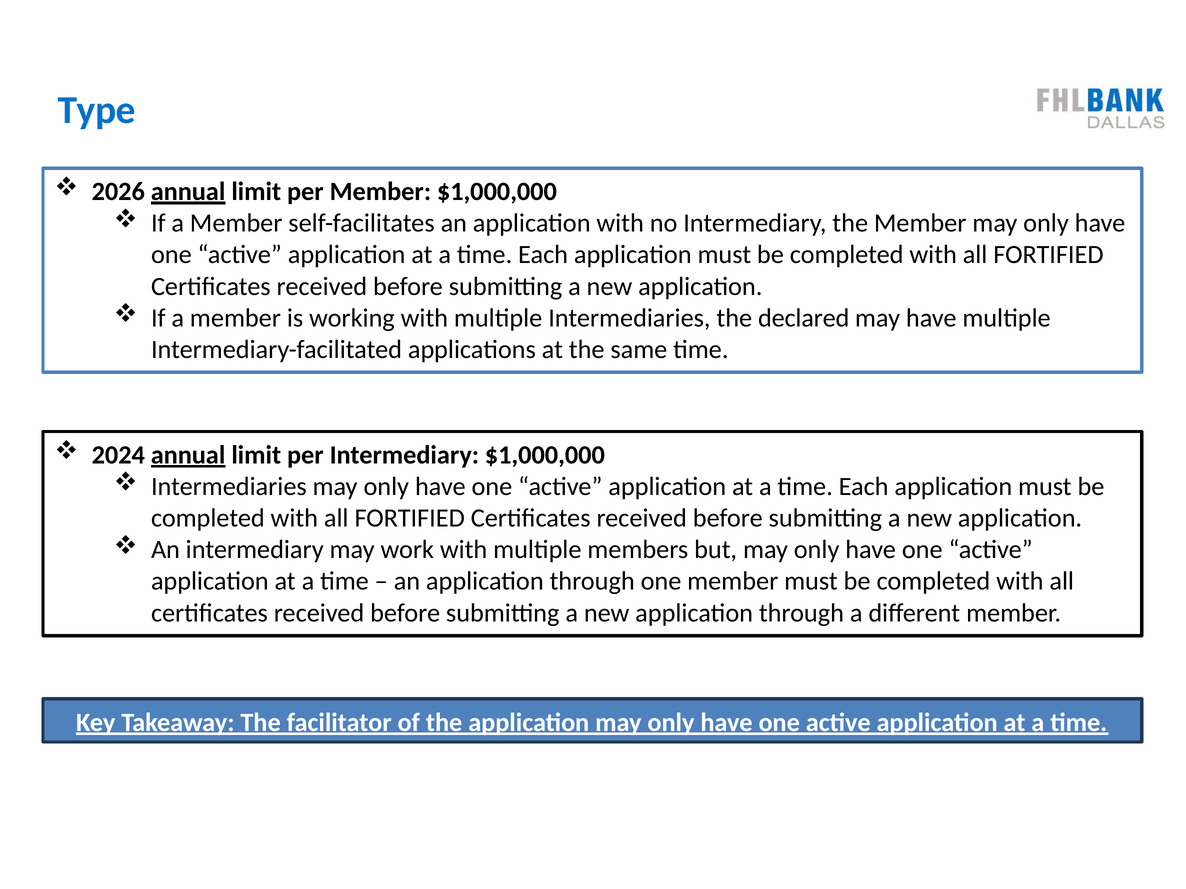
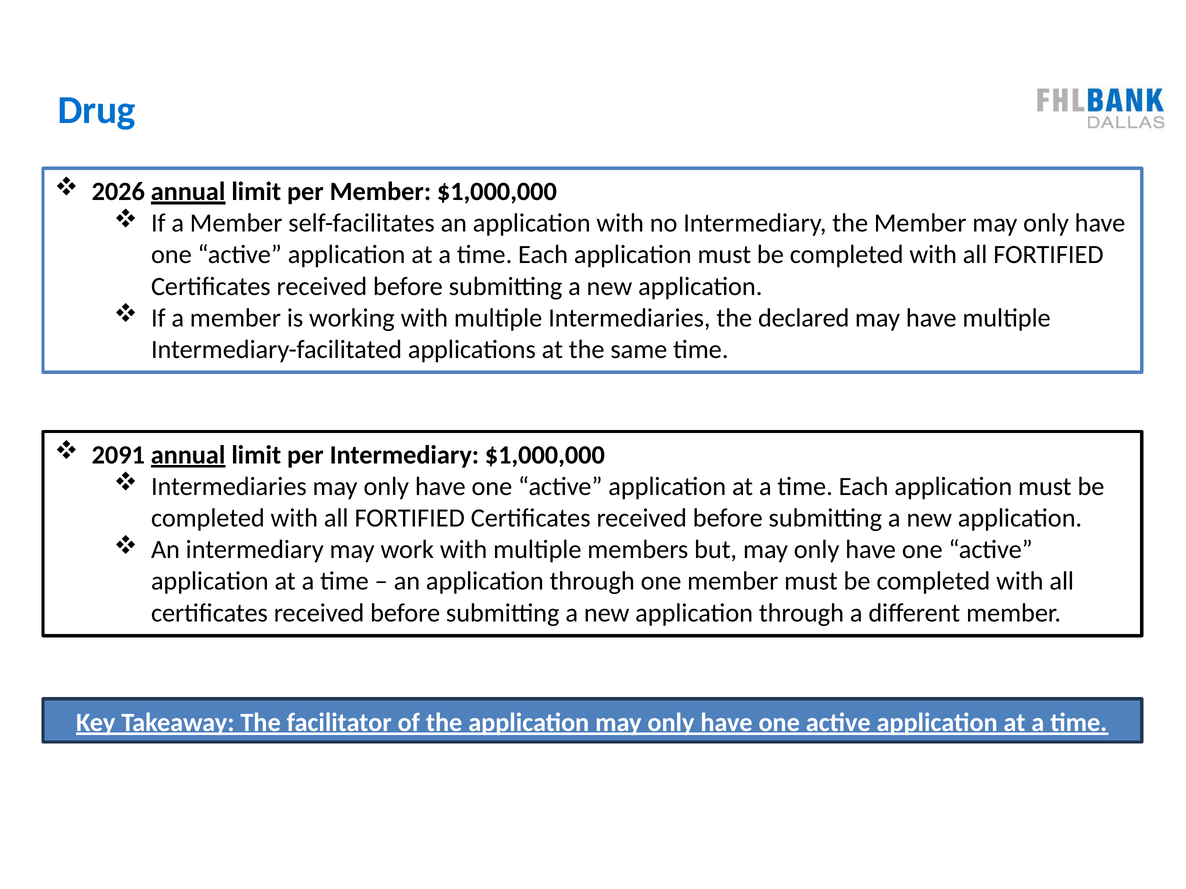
Type: Type -> Drug (97, 110)
2024: 2024 -> 2091 (118, 455)
